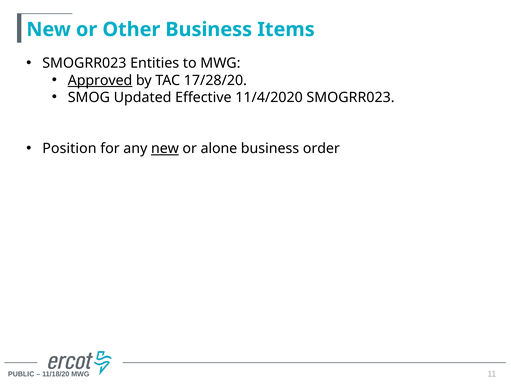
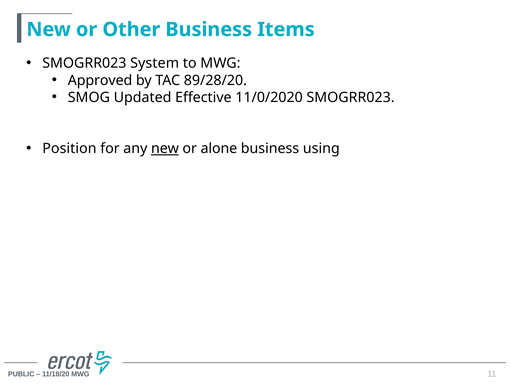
Entities: Entities -> System (155, 63)
Approved underline: present -> none (100, 80)
17/28/20: 17/28/20 -> 89/28/20 (215, 80)
11/4/2020: 11/4/2020 -> 11/0/2020 (269, 97)
order: order -> using (321, 148)
